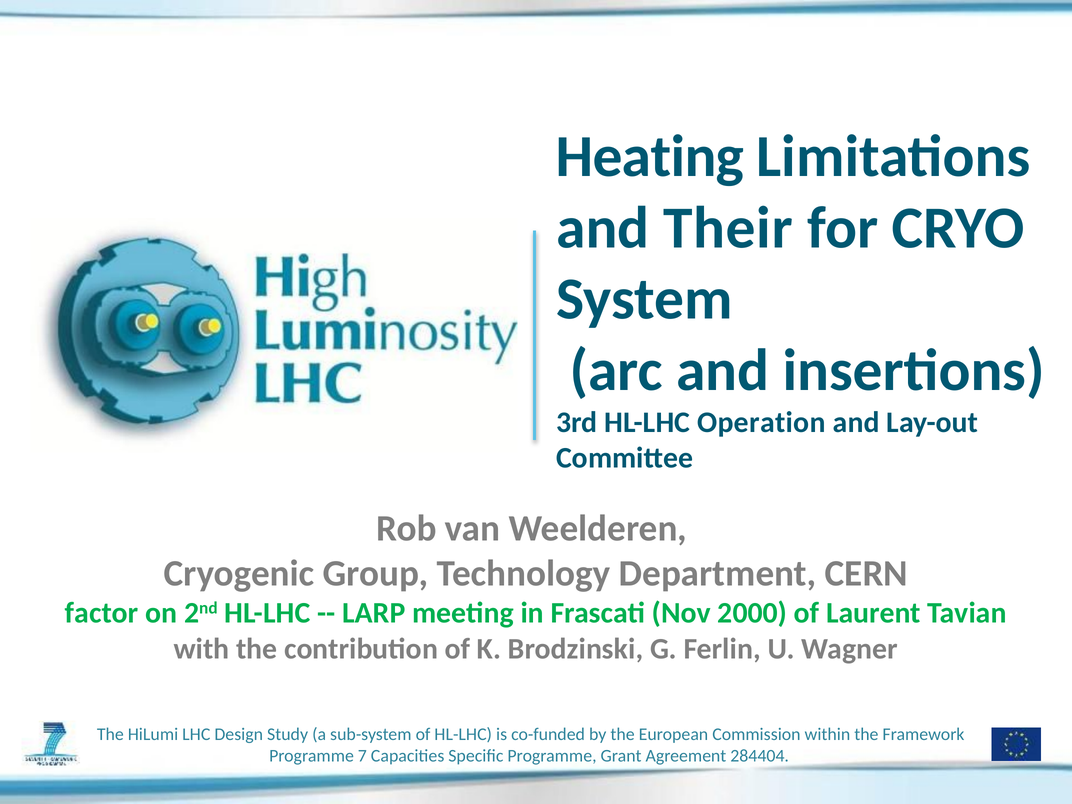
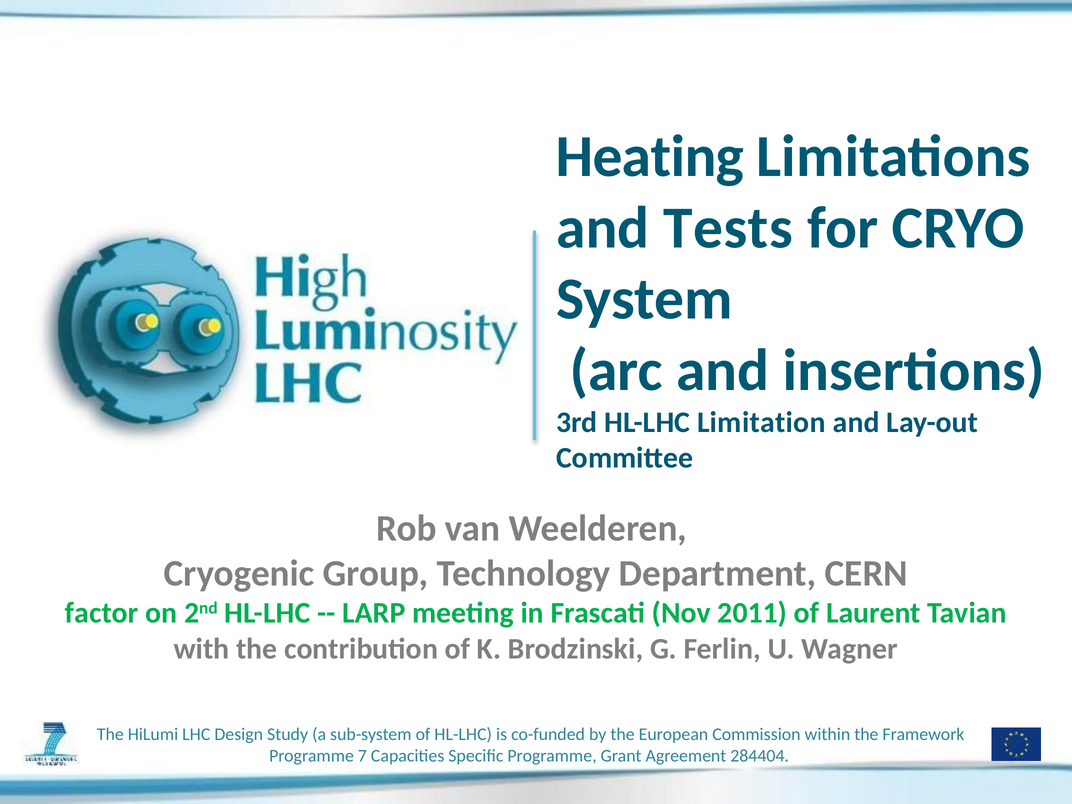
Their: Their -> Tests (728, 228)
Operation: Operation -> Limitation (761, 422)
2000: 2000 -> 2011 (752, 613)
